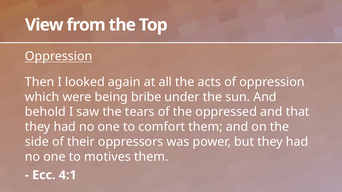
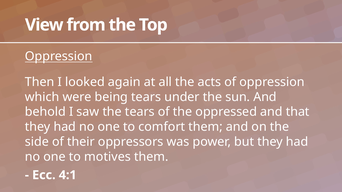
being bribe: bribe -> tears (146, 97)
